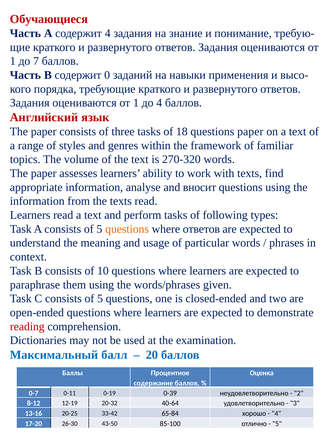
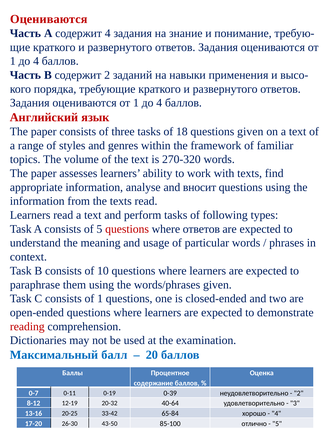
Обучающиеся: Обучающиеся -> Оцениваются (49, 19)
7: 7 -> 4 (36, 61)
содержит 0: 0 -> 2 (107, 75)
questions paper: paper -> given (250, 131)
questions colour: orange -> red (127, 229)
C consists of 5: 5 -> 1 (100, 299)
